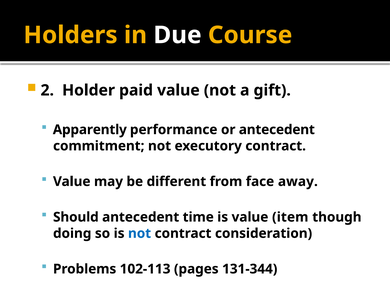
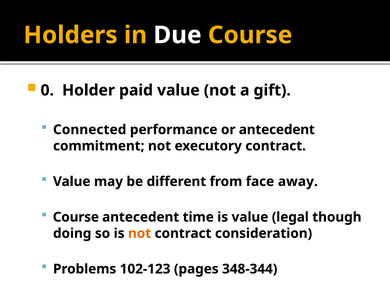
2: 2 -> 0 (47, 90)
Apparently: Apparently -> Connected (90, 129)
Should: Should -> Course (76, 217)
item: item -> legal (290, 217)
not colour: blue -> orange (140, 233)
102-113: 102-113 -> 102-123 (145, 269)
131-344: 131-344 -> 348-344 (250, 269)
